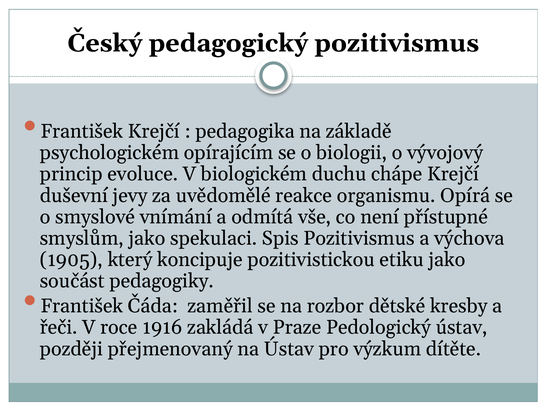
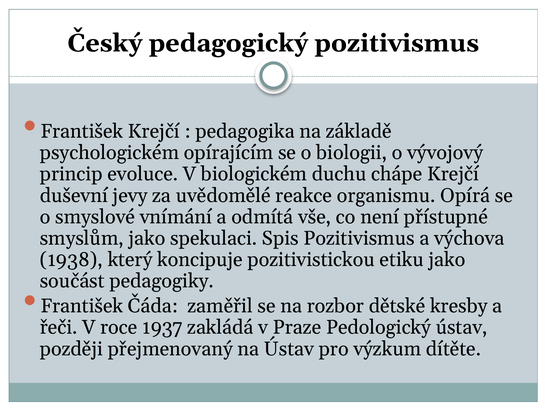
1905: 1905 -> 1938 (71, 259)
1916: 1916 -> 1937 (162, 327)
